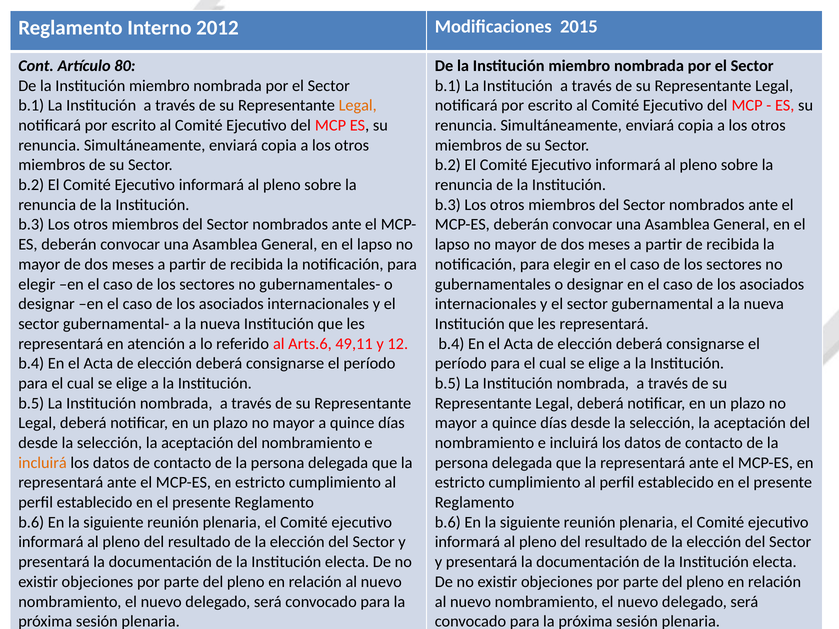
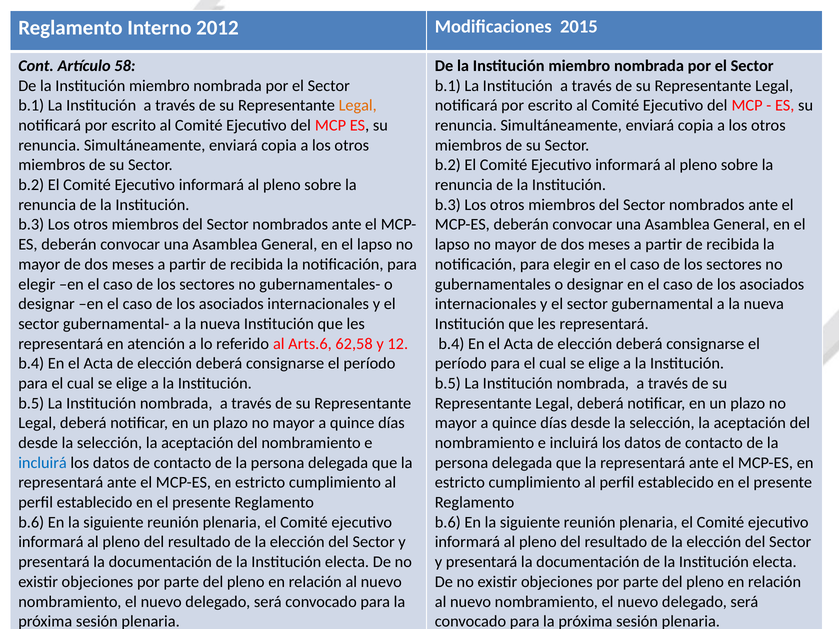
80: 80 -> 58 (125, 66)
49,11: 49,11 -> 62,58 (354, 344)
incluirá colour: orange -> blue (43, 463)
